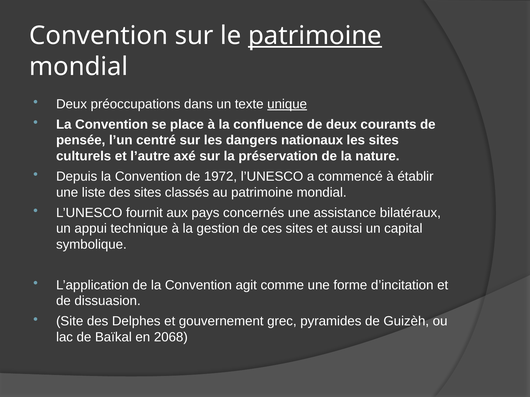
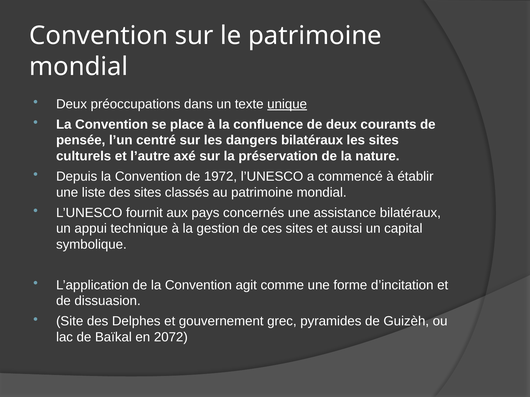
patrimoine underline: present -> none (315, 36)
dangers nationaux: nationaux -> bilatéraux (312, 140)
2068: 2068 -> 2072 (171, 337)
